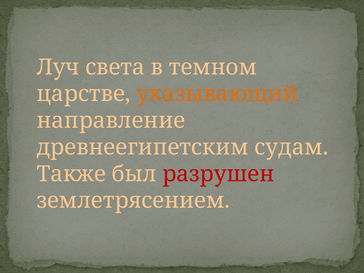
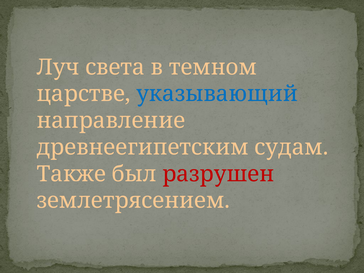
указывающий colour: orange -> blue (217, 94)
